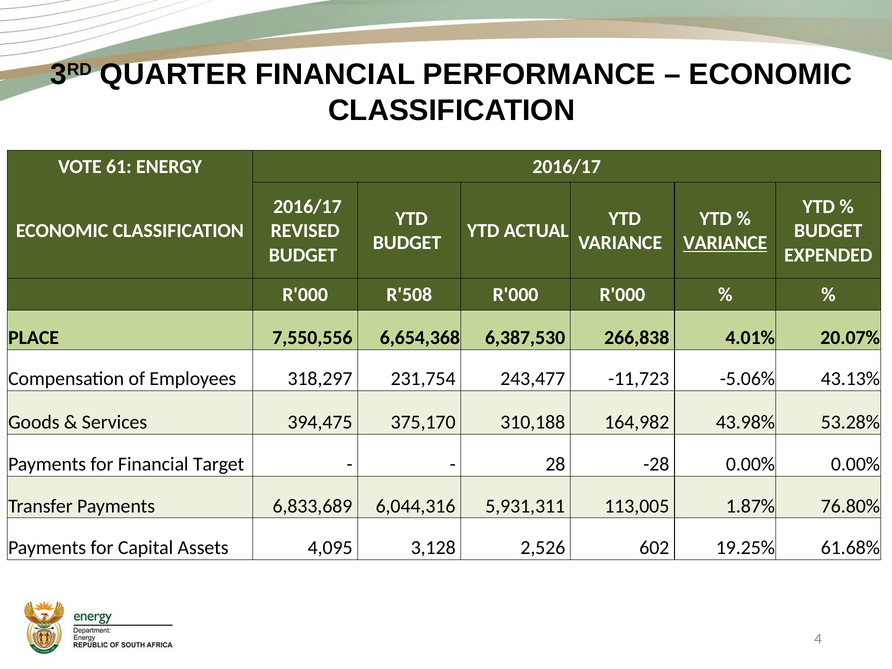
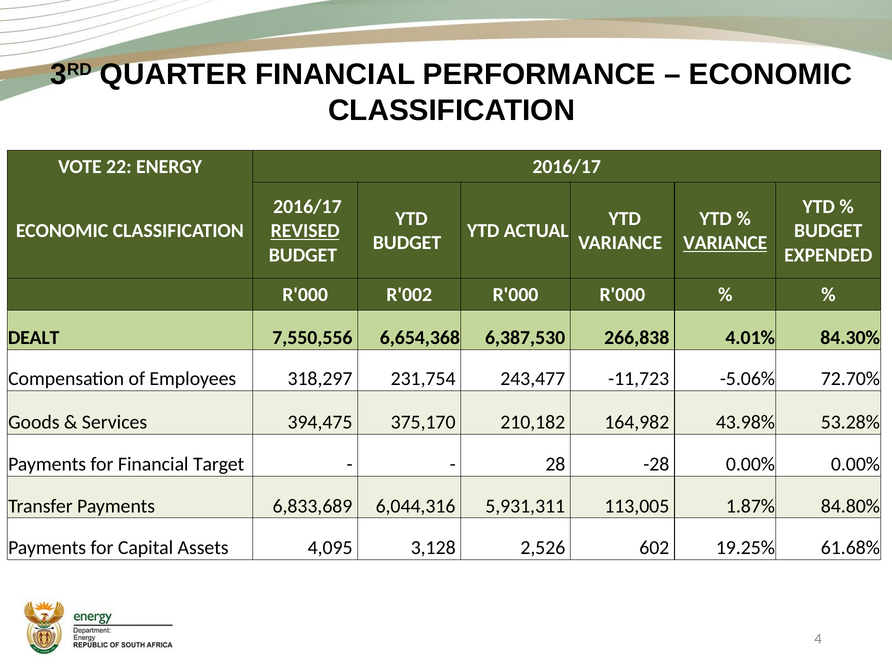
61: 61 -> 22 (119, 167)
REVISED underline: none -> present (305, 231)
R'508: R'508 -> R'002 (409, 295)
PLACE: PLACE -> DEALT (34, 338)
20.07%: 20.07% -> 84.30% (850, 338)
43.13%: 43.13% -> 72.70% (850, 379)
310,188: 310,188 -> 210,182 (533, 422)
76.80%: 76.80% -> 84.80% (850, 506)
